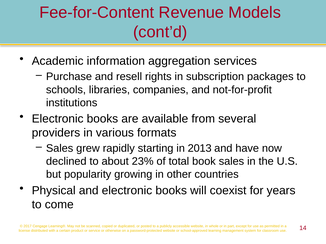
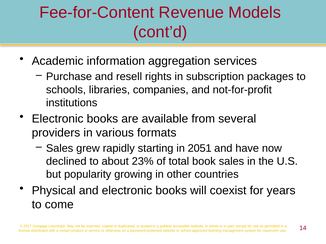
2013: 2013 -> 2051 (200, 149)
